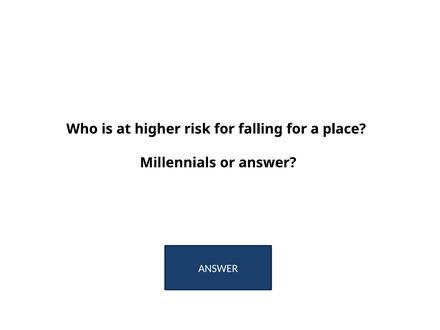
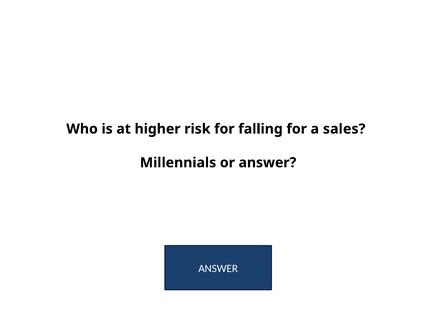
place: place -> sales (344, 129)
